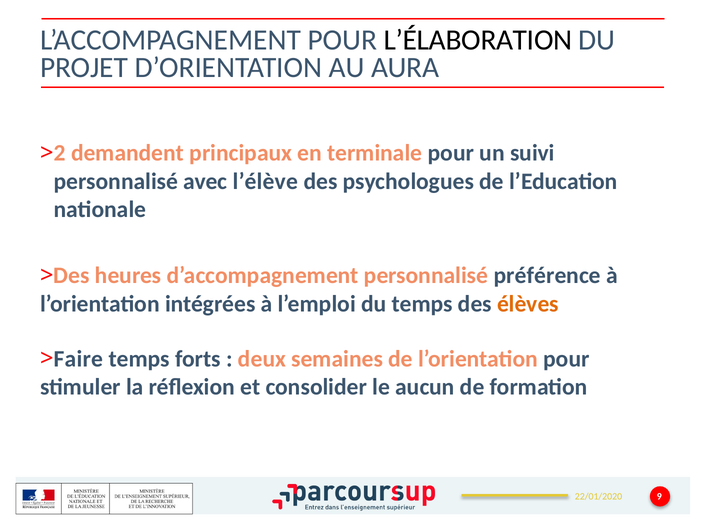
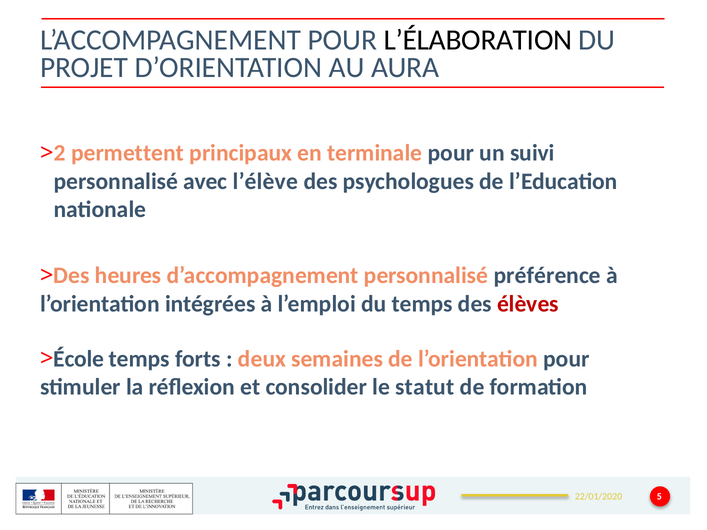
demandent: demandent -> permettent (128, 153)
élèves colour: orange -> red (528, 304)
Faire: Faire -> École (79, 359)
aucun: aucun -> statut (425, 387)
9: 9 -> 5 (659, 497)
